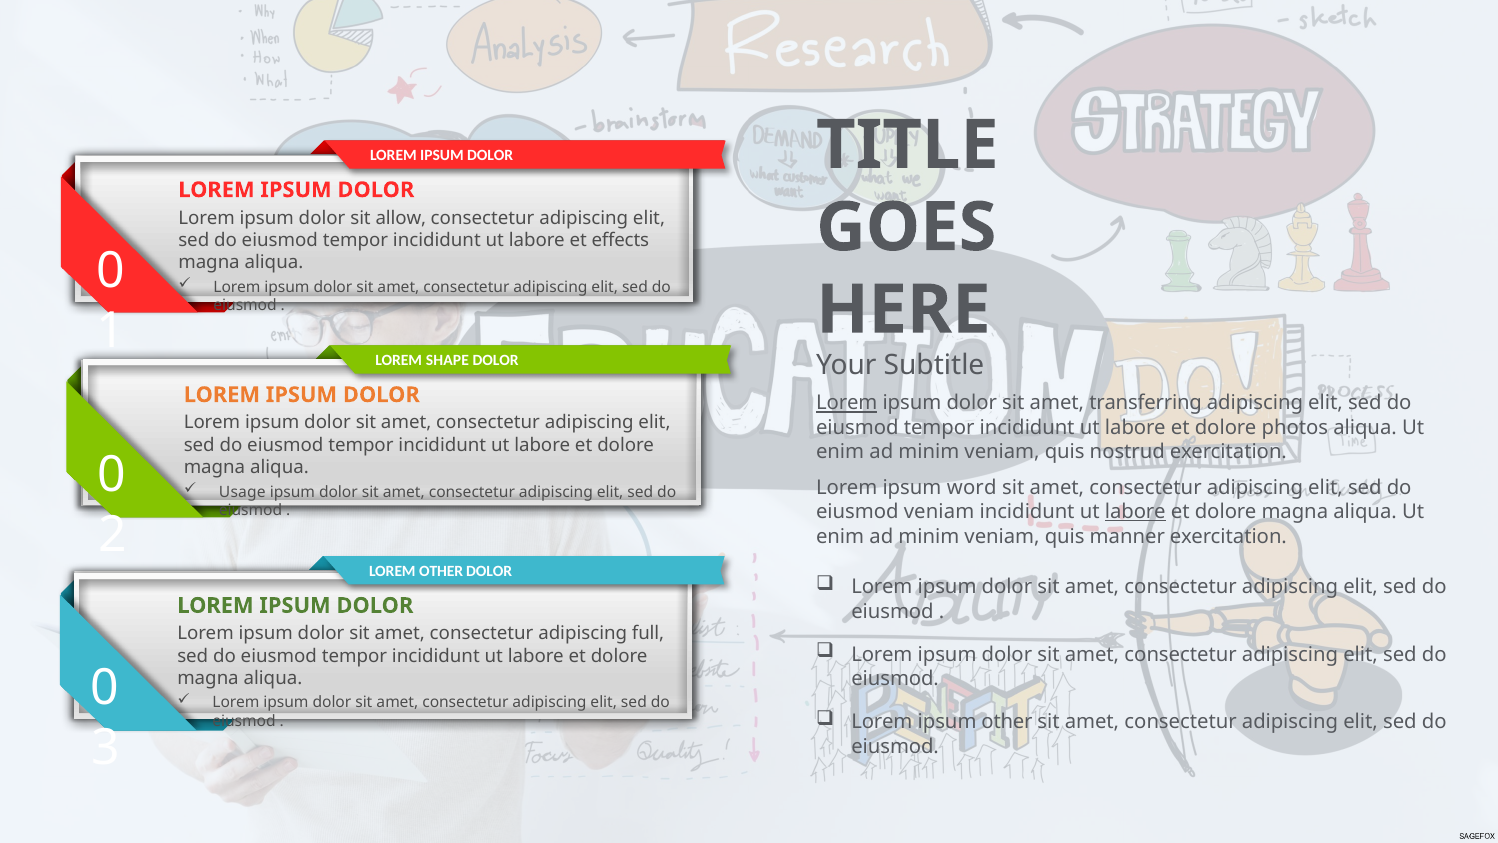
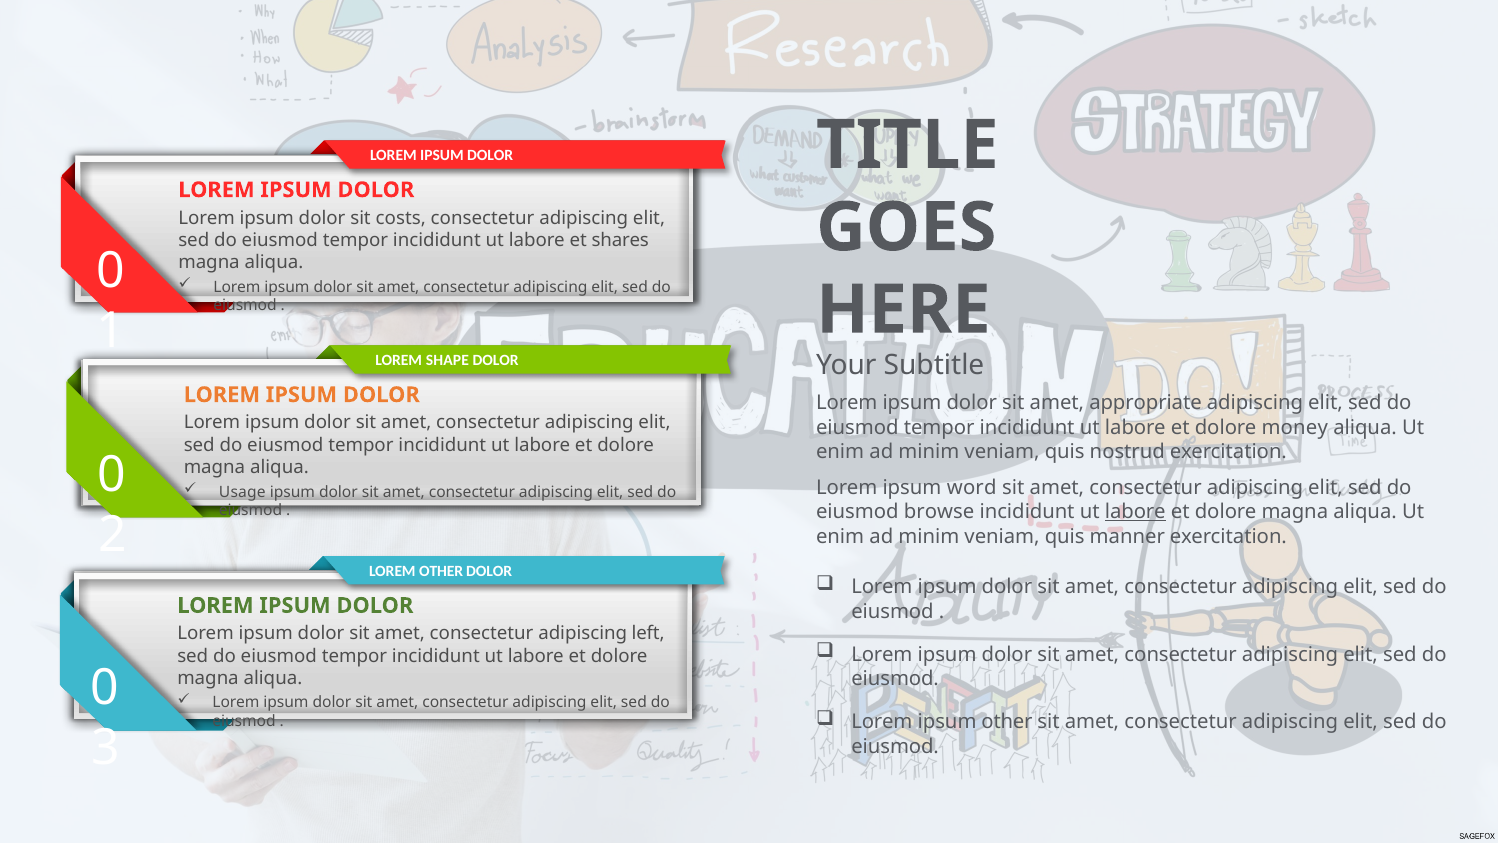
allow: allow -> costs (401, 218)
effects: effects -> shares (620, 240)
Lorem underline: present -> none (847, 403)
transferring: transferring -> appropriate (1146, 403)
photos: photos -> money (1295, 427)
eiusmod veniam: veniam -> browse (939, 512)
full: full -> left (648, 633)
